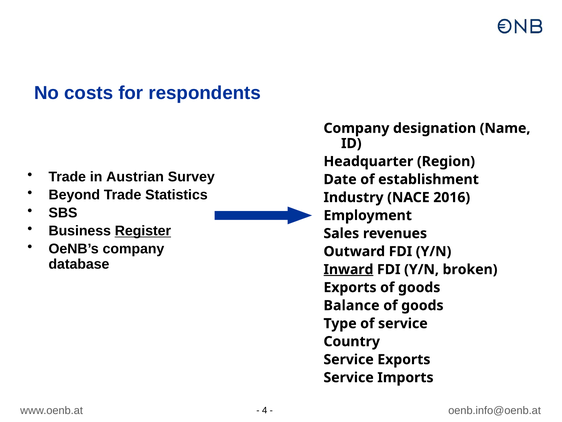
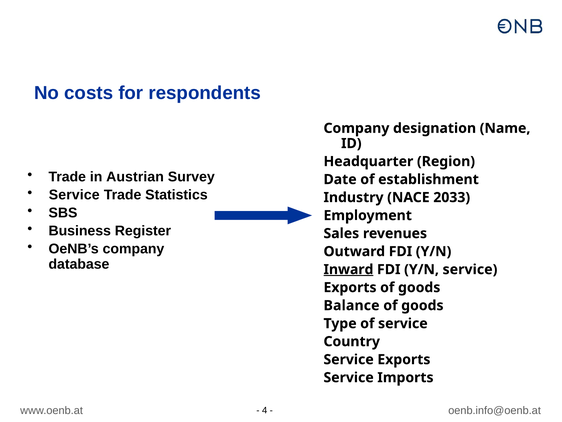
Beyond: Beyond -> Service (74, 195)
2016: 2016 -> 2033 (452, 197)
Register underline: present -> none (143, 231)
Y/N broken: broken -> service (470, 269)
